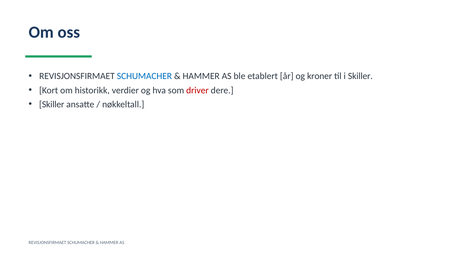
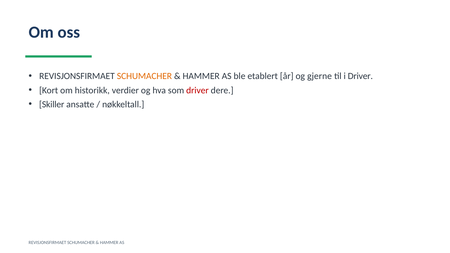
SCHUMACHER colour: blue -> orange (144, 76)
kroner: kroner -> gjerne (320, 76)
i Skiller: Skiller -> Driver (360, 76)
